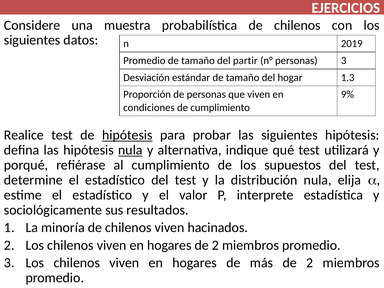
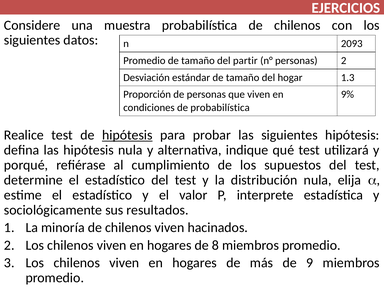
2019: 2019 -> 2093 (352, 44)
personas 3: 3 -> 2 (344, 61)
de cumplimiento: cumplimiento -> probabilística (220, 108)
nula underline: present -> none (130, 150)
hogares de 2: 2 -> 8 (215, 245)
más de 2: 2 -> 9 (310, 263)
